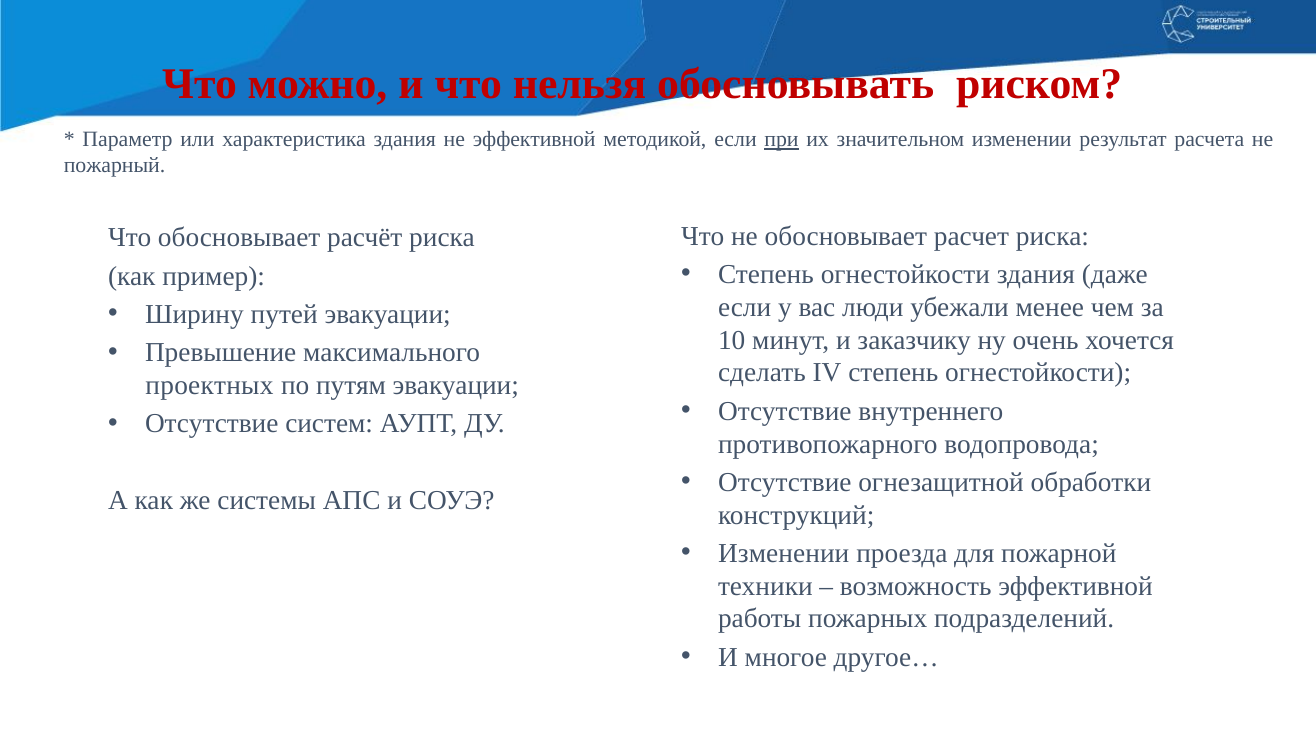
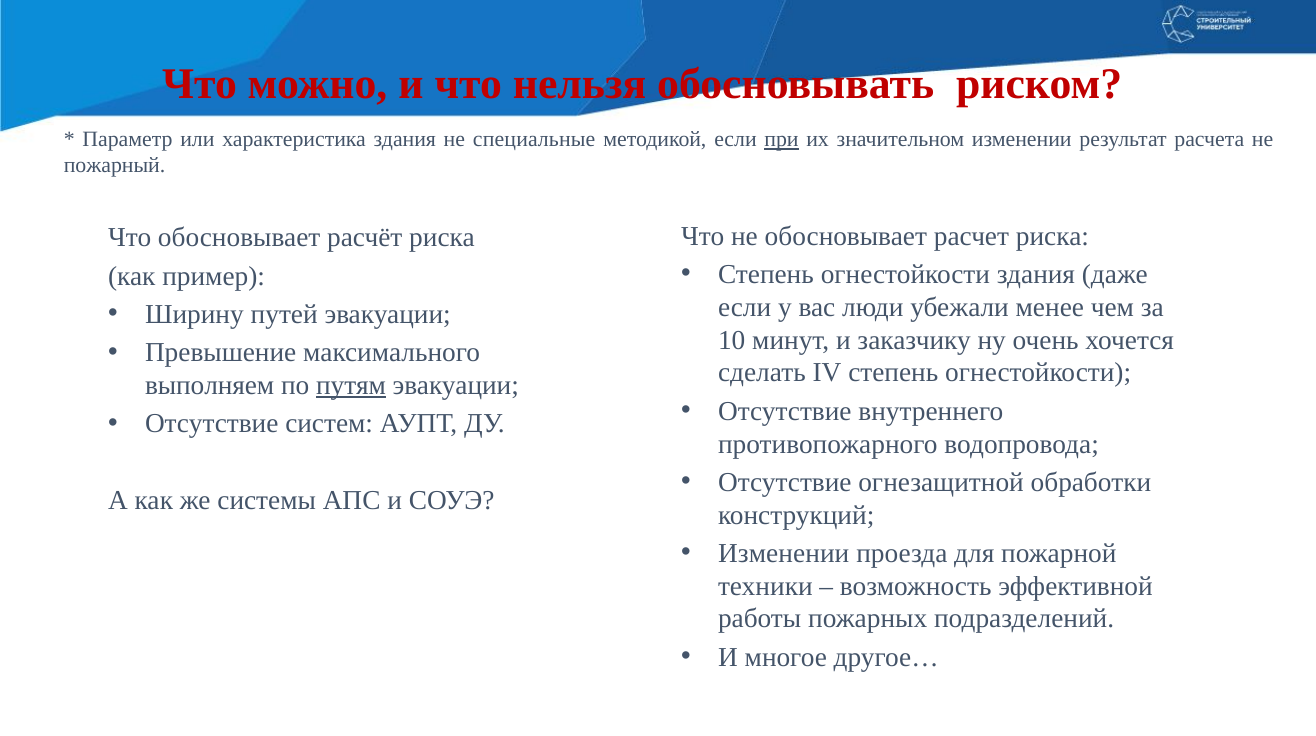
не эффективной: эффективной -> специальные (534, 139)
проектных: проектных -> выполняем (210, 385)
путям underline: none -> present (351, 385)
